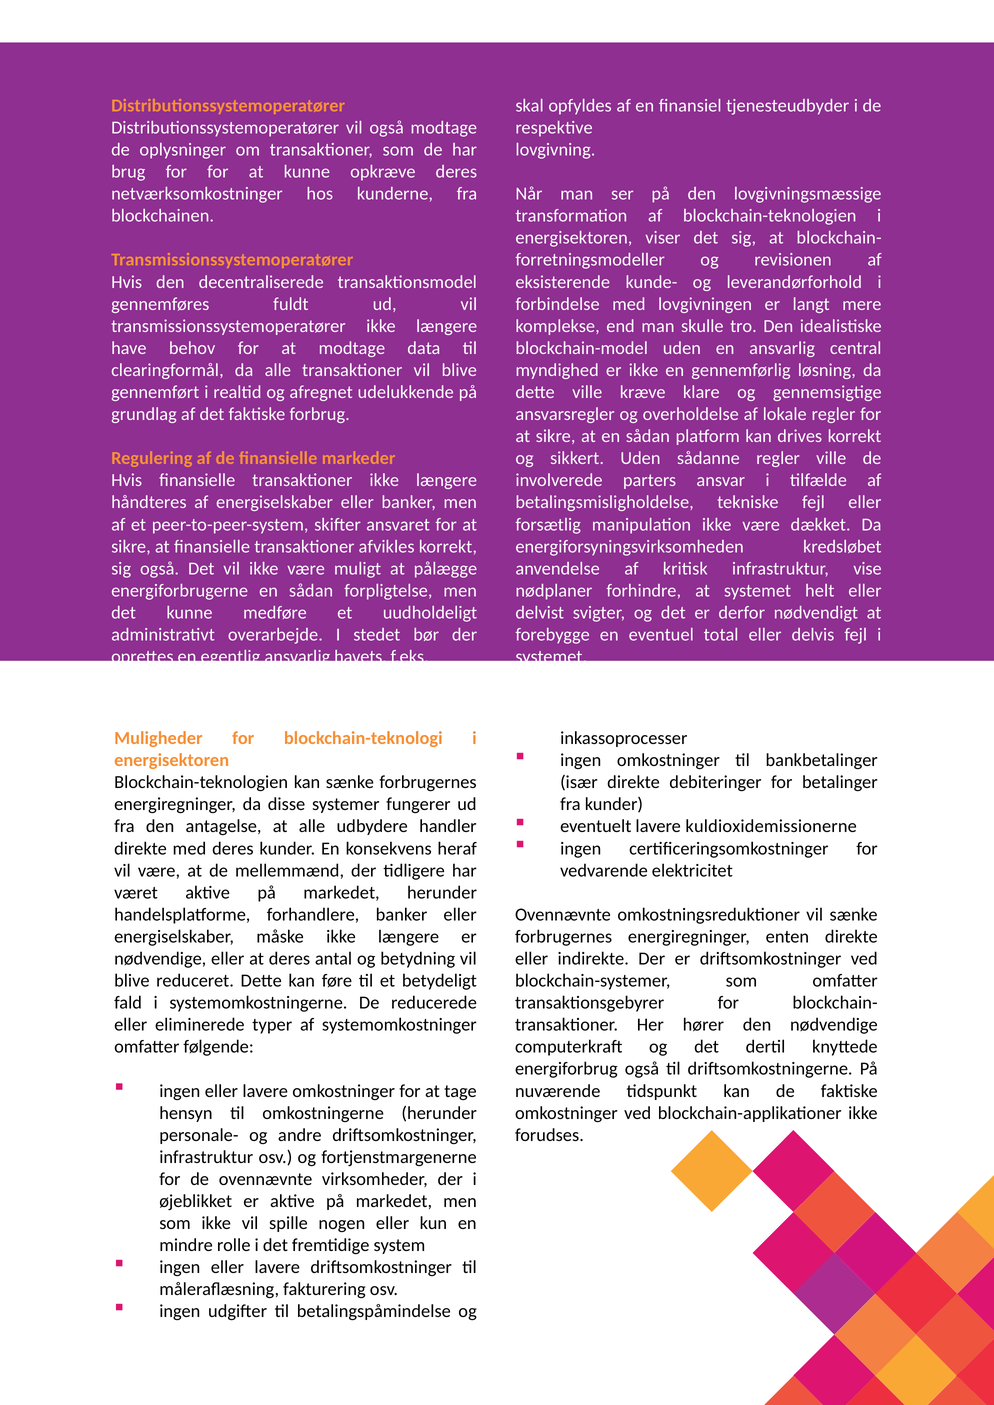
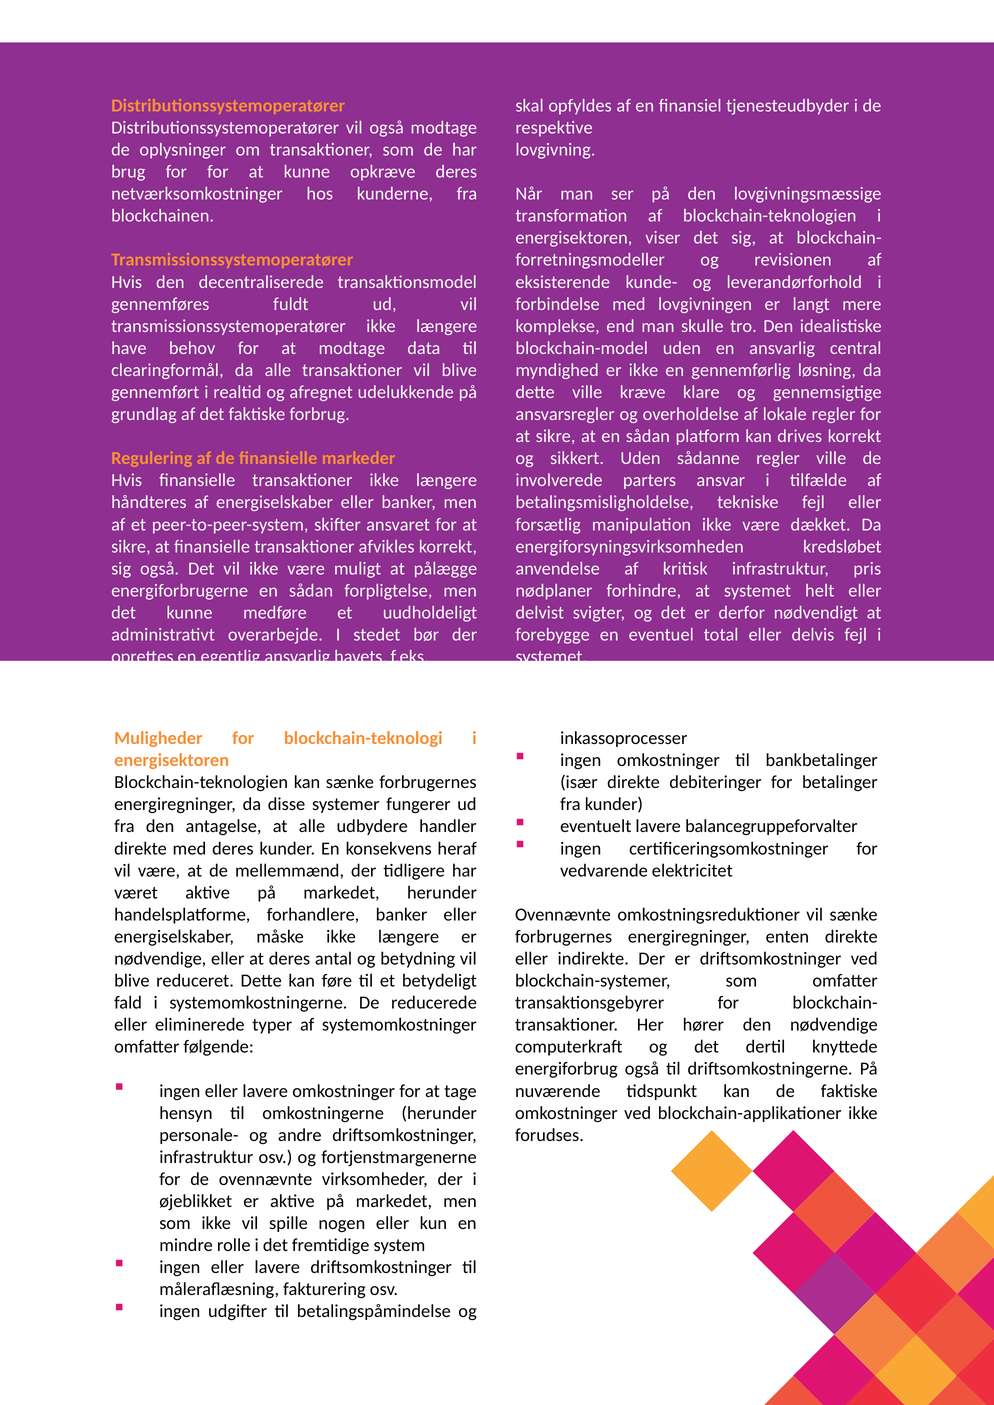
vise: vise -> pris (867, 569)
kuldioxidemissionerne: kuldioxidemissionerne -> balancegruppeforvalter (771, 827)
